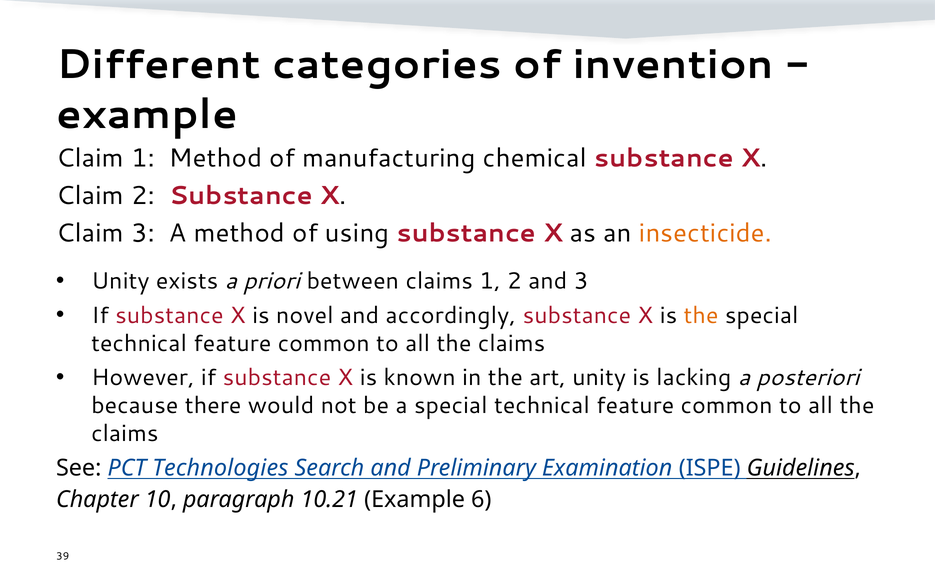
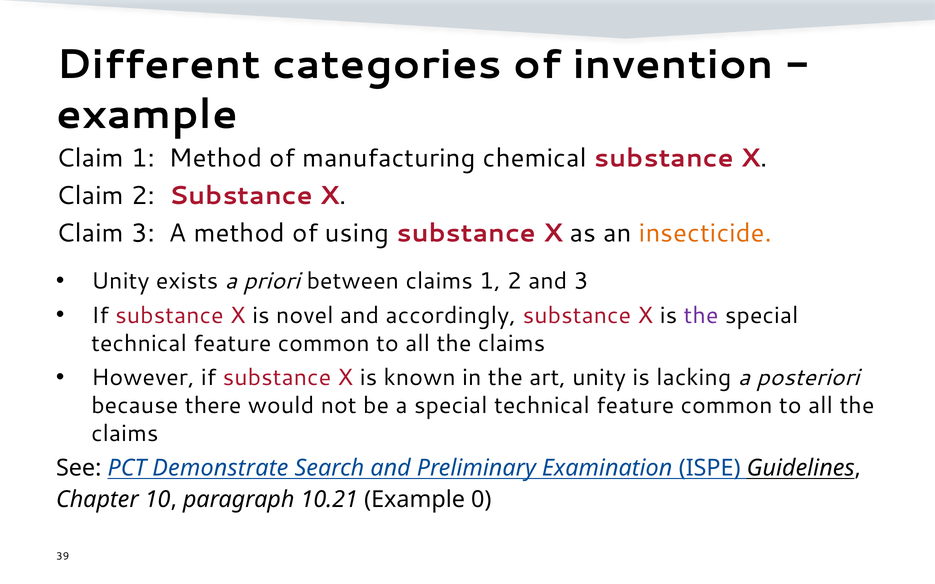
the colour: orange -> purple (701, 316)
Technologies: Technologies -> Demonstrate (220, 468)
6: 6 -> 0 (481, 500)
